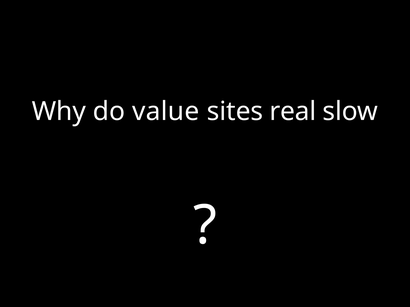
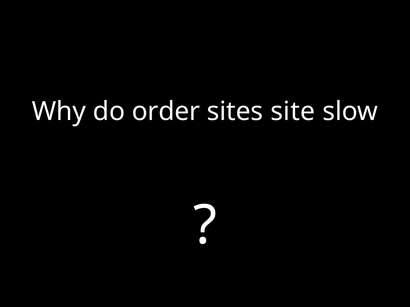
value: value -> order (166, 112)
real: real -> site (293, 112)
